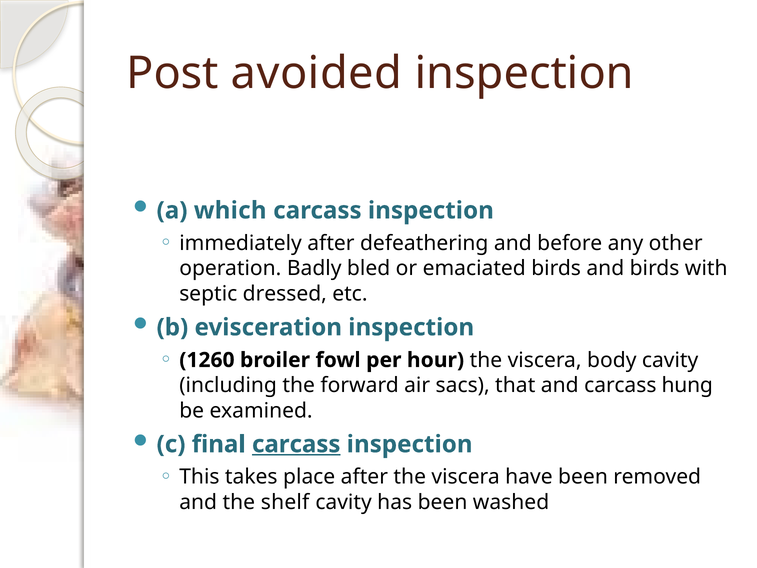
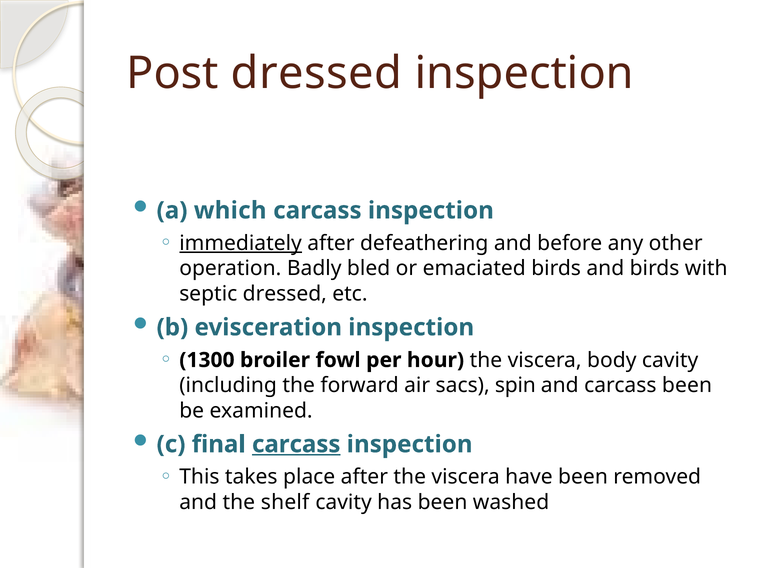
Post avoided: avoided -> dressed (316, 73)
immediately underline: none -> present (241, 243)
1260: 1260 -> 1300 (207, 360)
that: that -> spin (515, 385)
carcass hung: hung -> been (687, 385)
